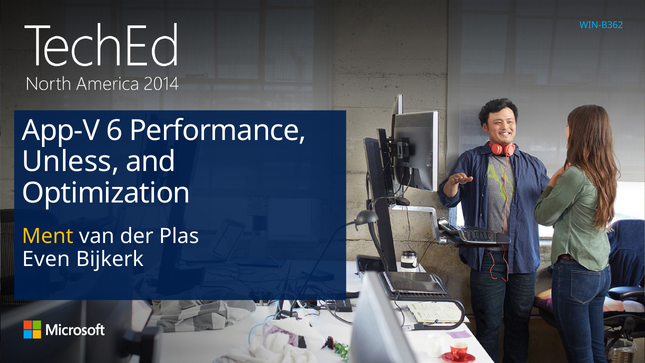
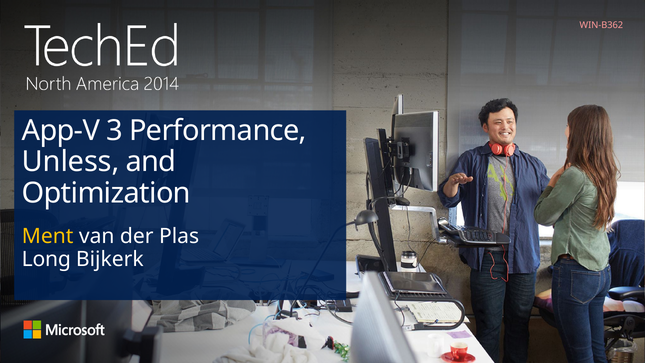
WIN-B362 colour: light blue -> pink (601, 25)
6: 6 -> 3 (114, 130)
Even: Even -> Long (46, 259)
